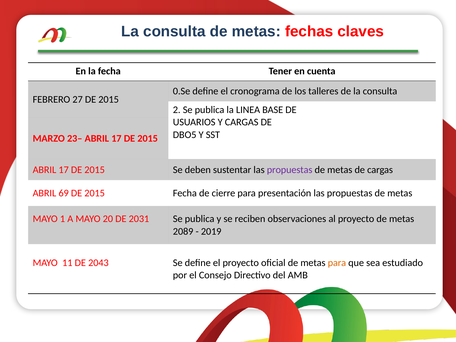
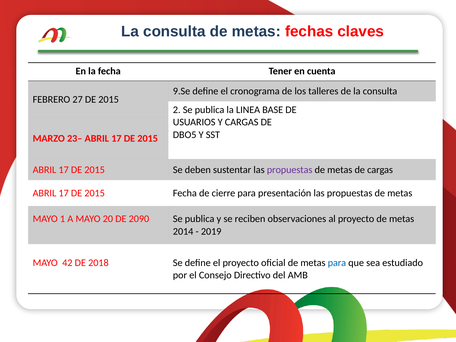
0.Se: 0.Se -> 9.Se (182, 91)
69: 69 -> 17 (64, 193)
2031: 2031 -> 2090 (139, 219)
2089: 2089 -> 2014 (183, 231)
11: 11 -> 42 (67, 263)
2043: 2043 -> 2018 (98, 263)
para colour: orange -> blue (337, 263)
